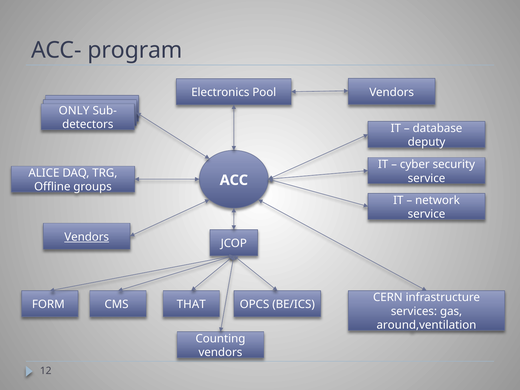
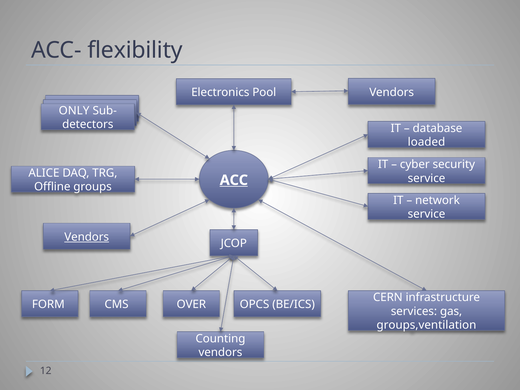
program: program -> flexibility (135, 50)
deputy: deputy -> loaded (426, 142)
ACC underline: none -> present (234, 180)
THAT: THAT -> OVER (191, 304)
around,ventilation: around,ventilation -> groups,ventilation (426, 325)
